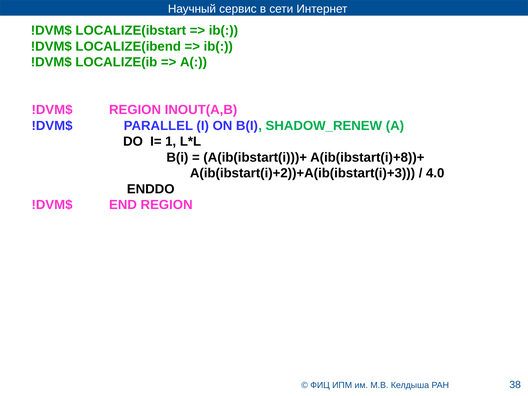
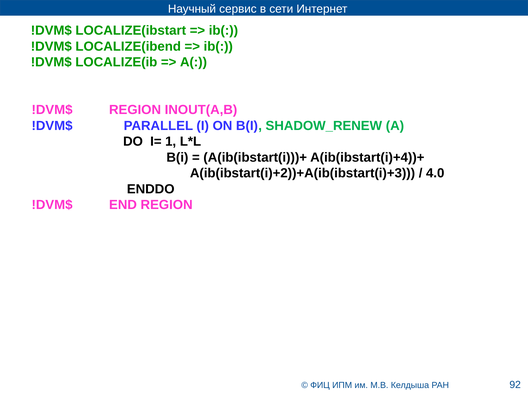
A(ib(ibstart(i)+8))+: A(ib(ibstart(i)+8))+ -> A(ib(ibstart(i)+4))+ (367, 157)
38: 38 -> 92 (515, 385)
